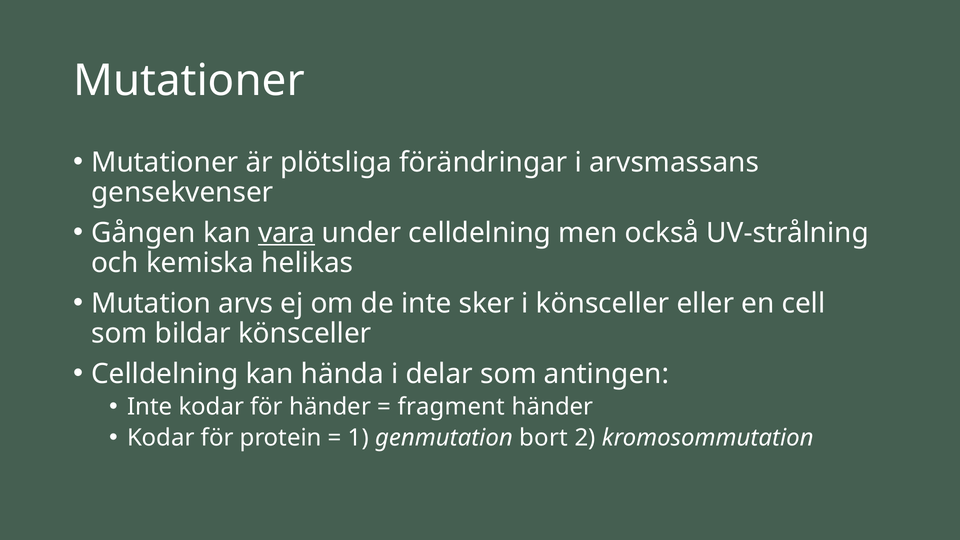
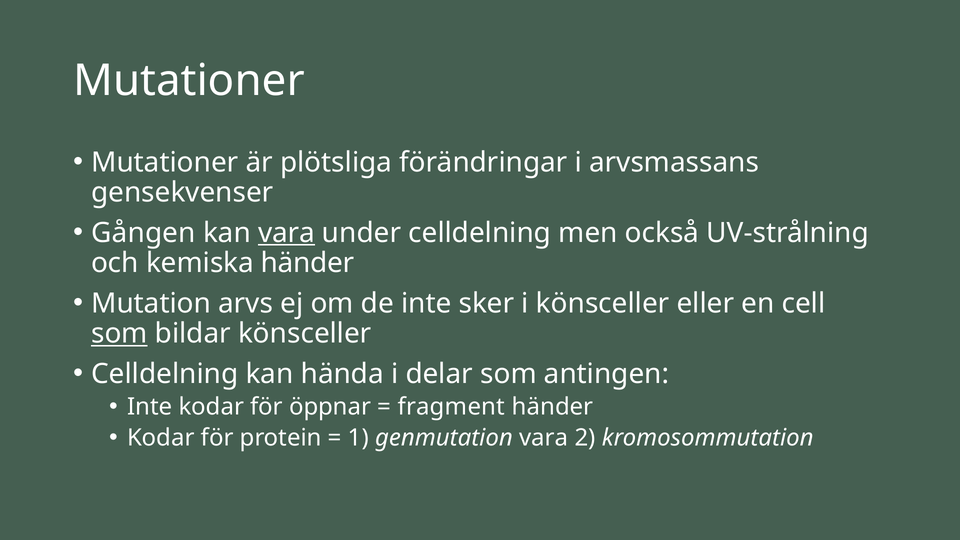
kemiska helikas: helikas -> händer (308, 263)
som underline: none -> present (119, 334)
för händer: händer -> öppnar (330, 407)
genmutation bort: bort -> vara (544, 438)
